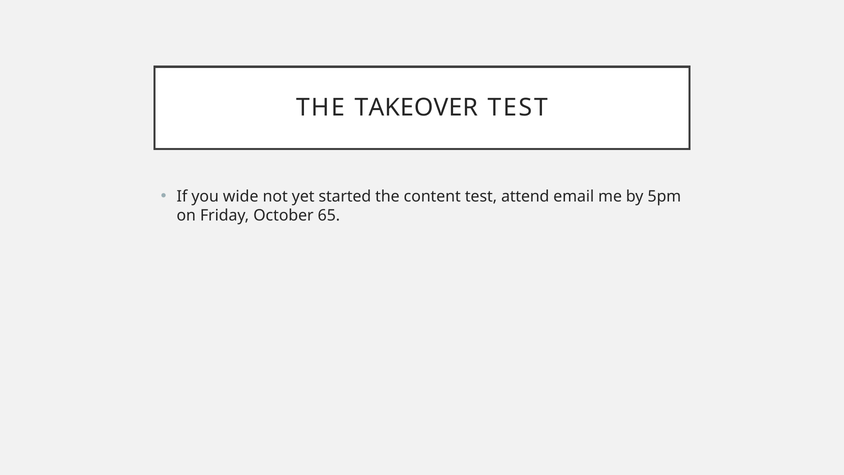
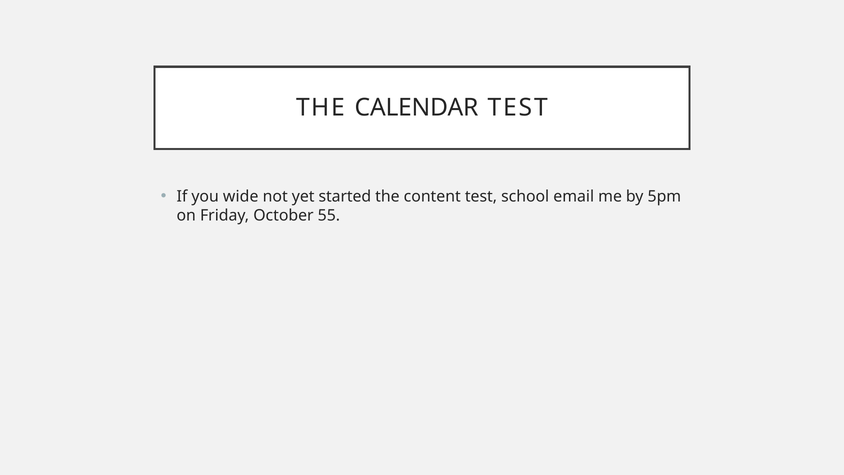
TAKEOVER: TAKEOVER -> CALENDAR (417, 108)
attend: attend -> school (525, 196)
65: 65 -> 55 (329, 215)
